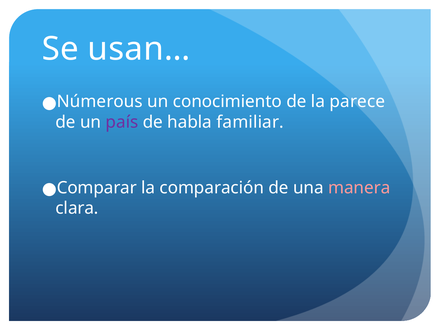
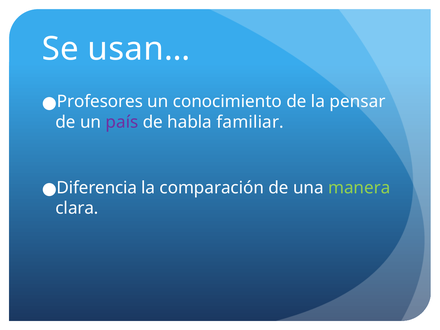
Númerous: Númerous -> Profesores (100, 102)
parece: parece -> pensar (357, 102)
Comparar: Comparar -> Diferencia (97, 188)
manera colour: pink -> light green (359, 188)
